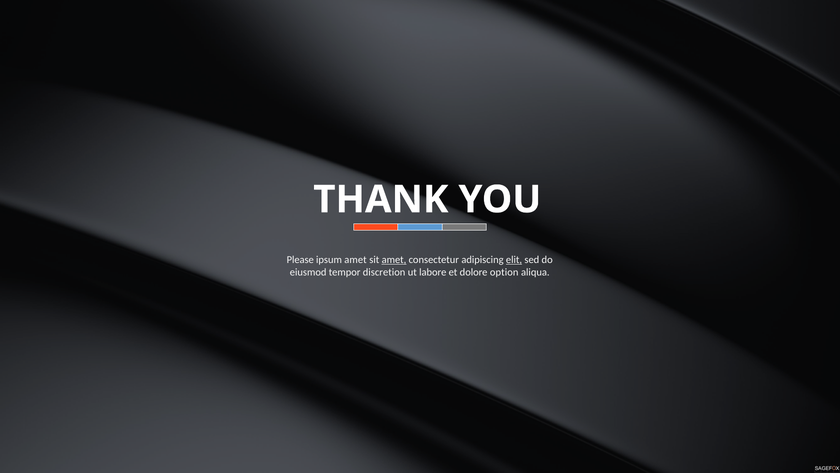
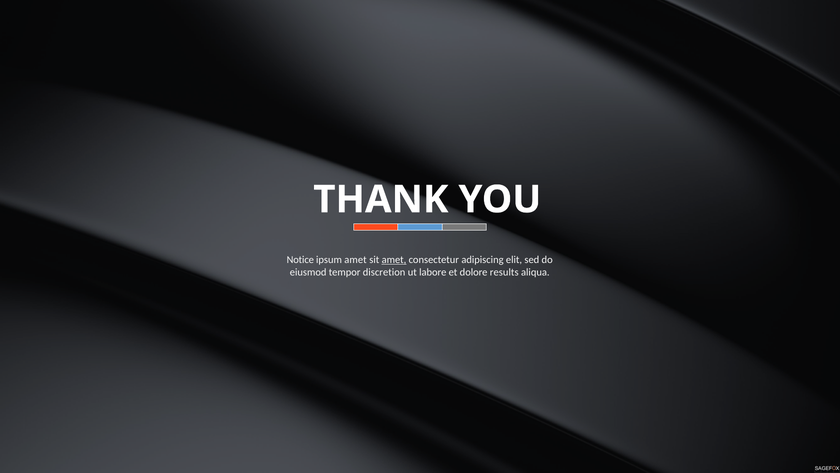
Please: Please -> Notice (300, 259)
elit underline: present -> none (514, 259)
option: option -> results (504, 272)
